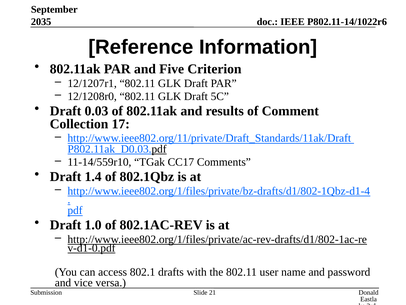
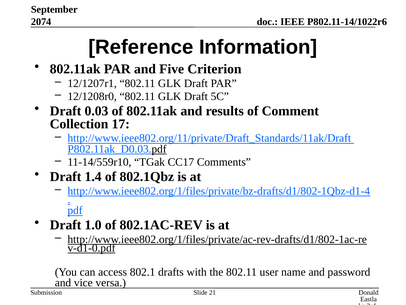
2035: 2035 -> 2074 (41, 22)
